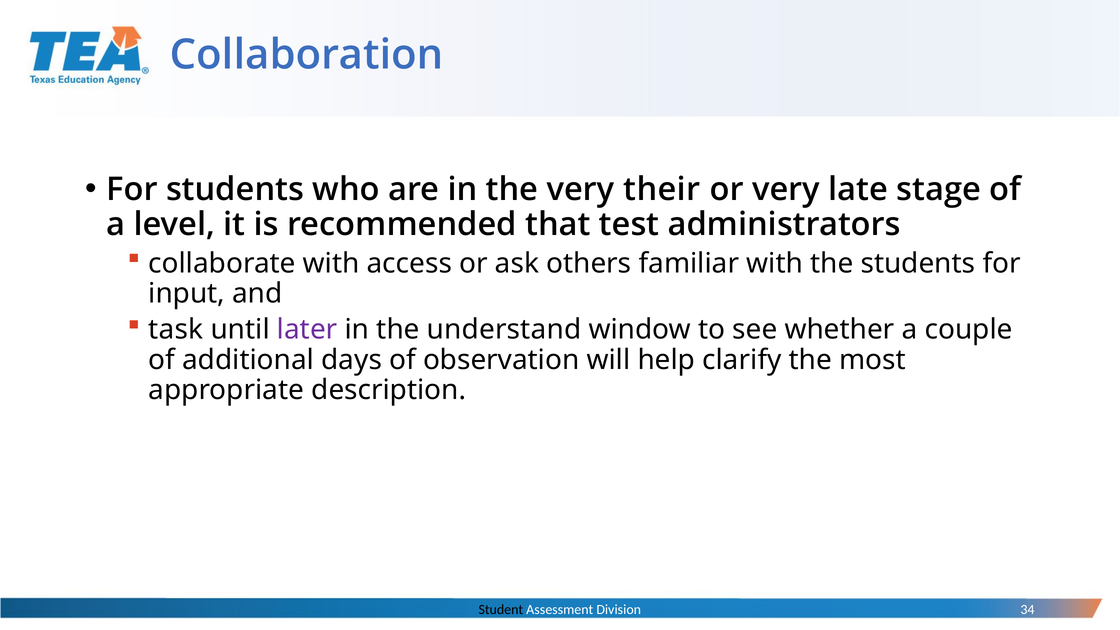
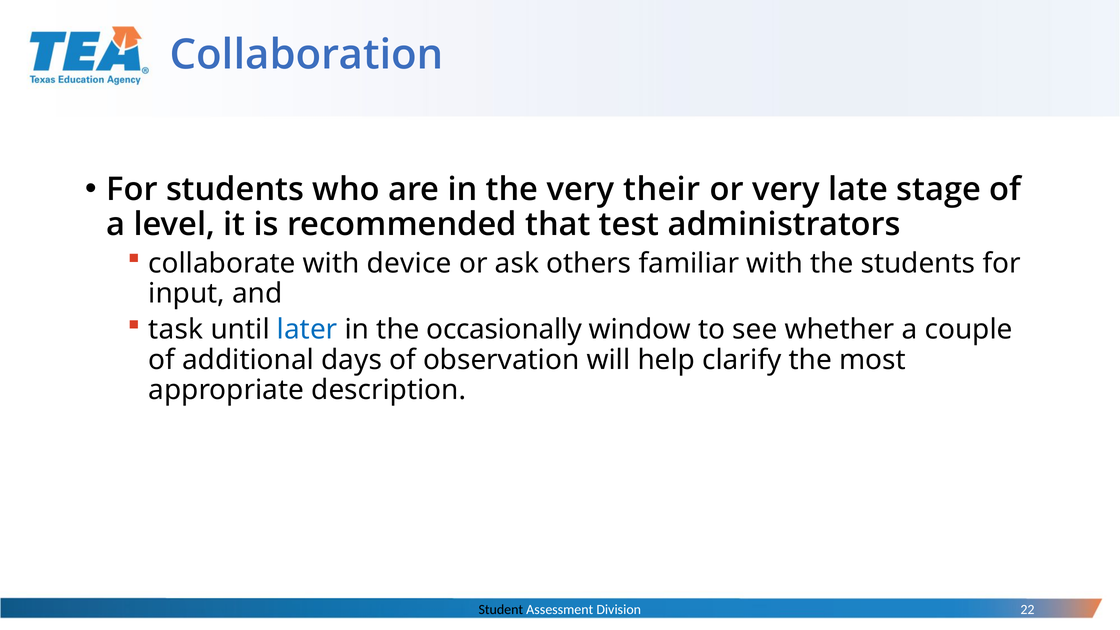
access: access -> device (409, 263)
later colour: purple -> blue (307, 330)
understand: understand -> occasionally (504, 330)
34: 34 -> 22 (1027, 609)
